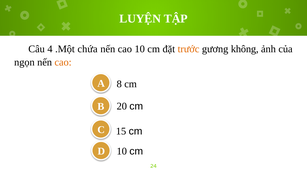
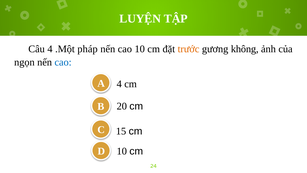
chứa: chứa -> pháp (88, 49)
cao colour: orange -> blue (63, 62)
A 8: 8 -> 4 (119, 84)
